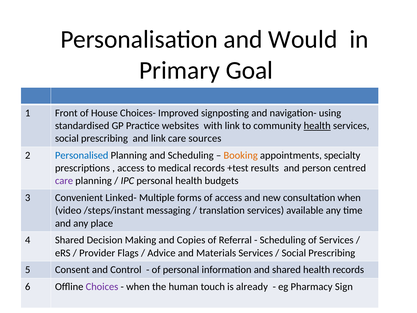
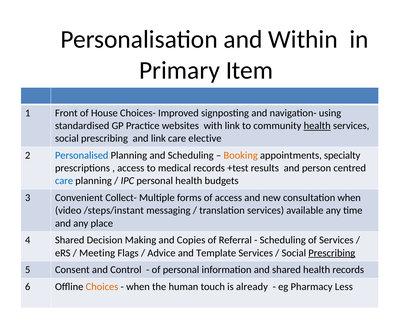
Would: Would -> Within (303, 39)
Goal: Goal -> Item (249, 70)
sources: sources -> elective (205, 138)
care colour: purple -> blue (64, 181)
Linked-: Linked- -> Collect- (121, 198)
Provider: Provider -> Meeting (97, 253)
Materials: Materials -> Template (216, 253)
Prescribing underline: none -> present (332, 253)
Choices colour: purple -> orange (102, 287)
Sign: Sign -> Less (344, 287)
